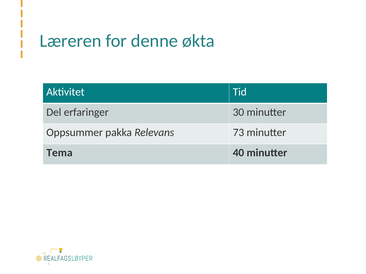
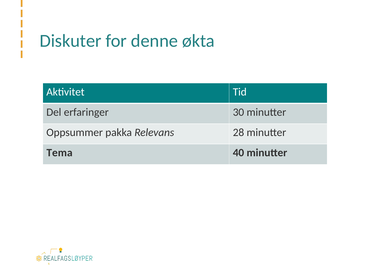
Læreren: Læreren -> Diskuter (71, 41)
73: 73 -> 28 (238, 133)
